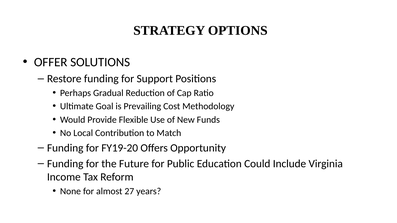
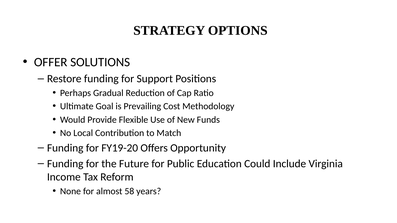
27: 27 -> 58 (129, 191)
